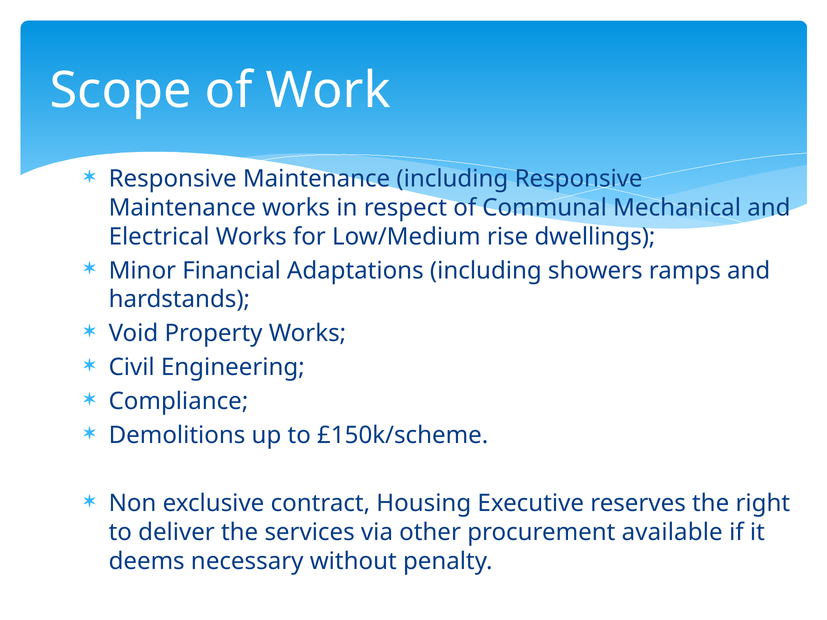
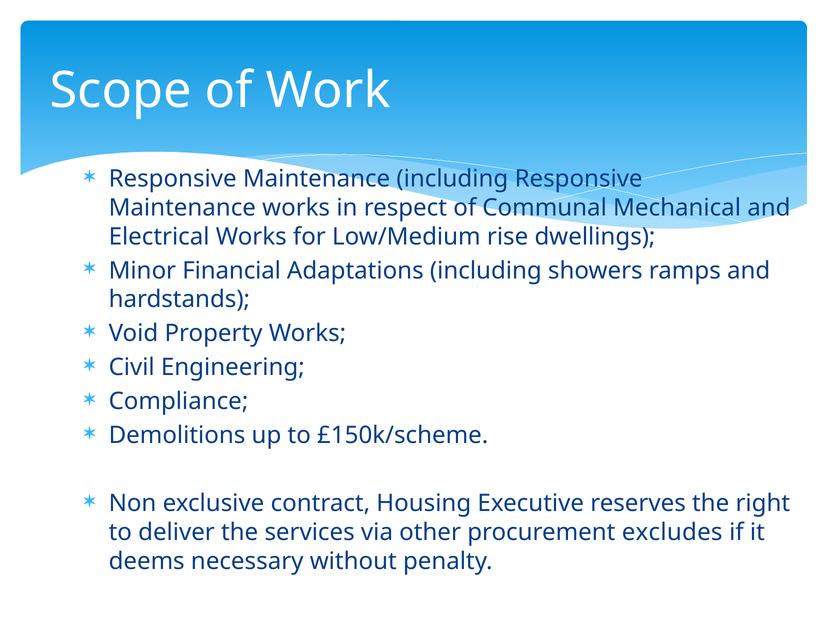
available: available -> excludes (672, 533)
